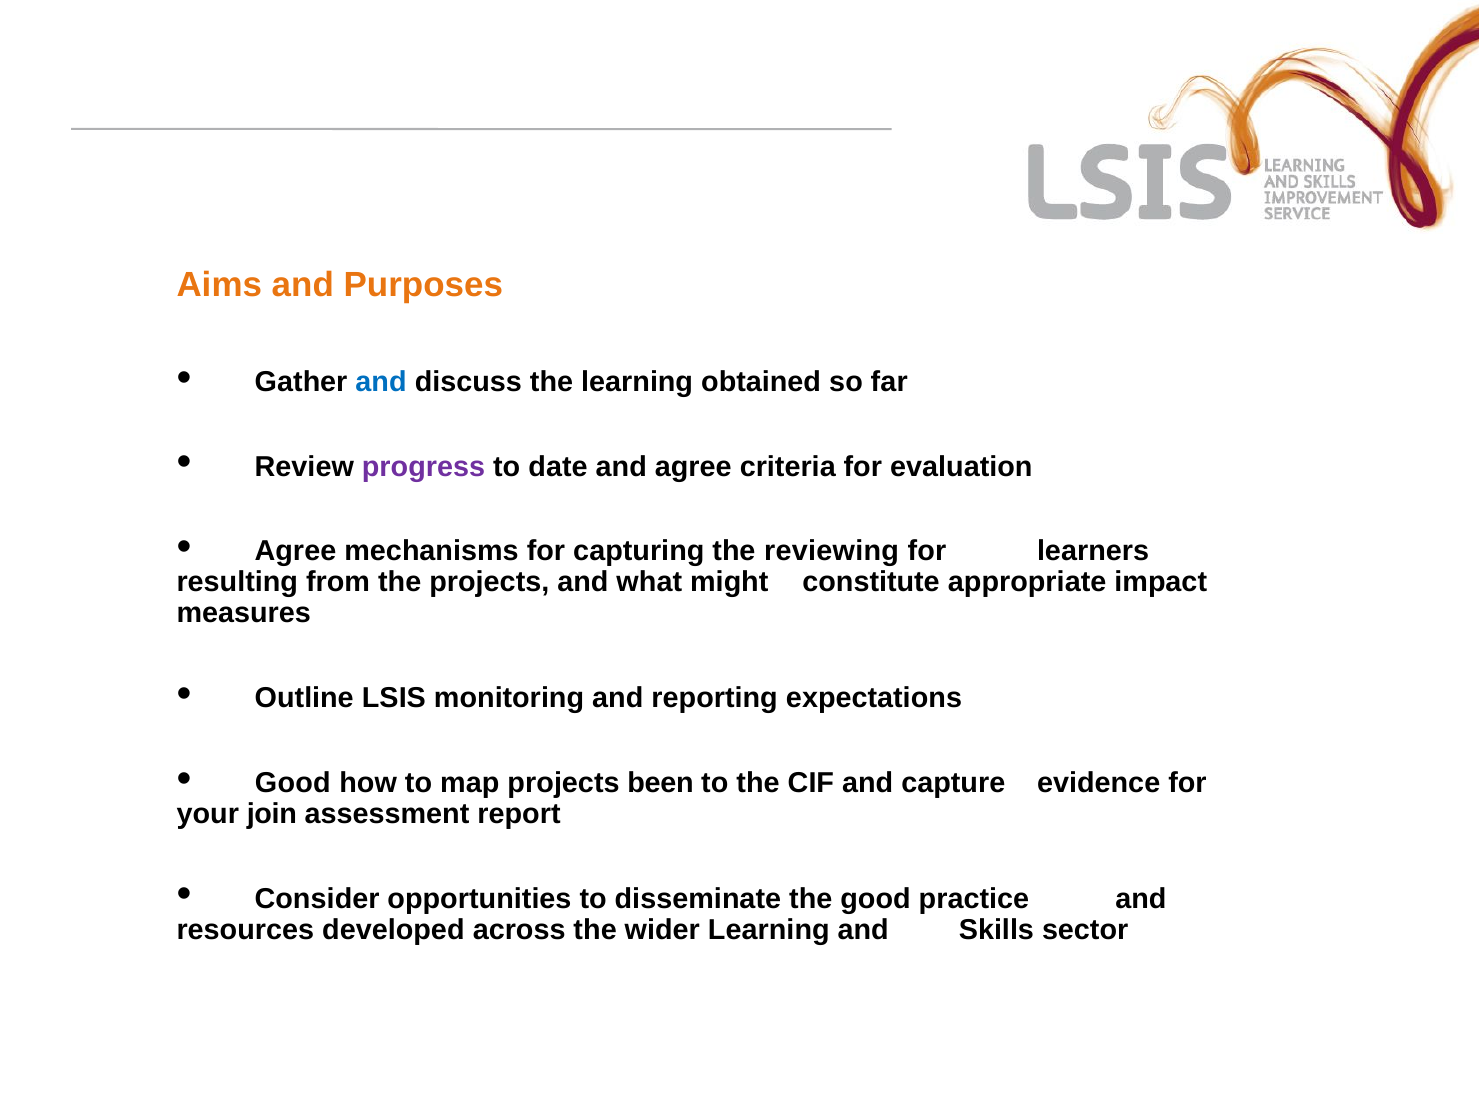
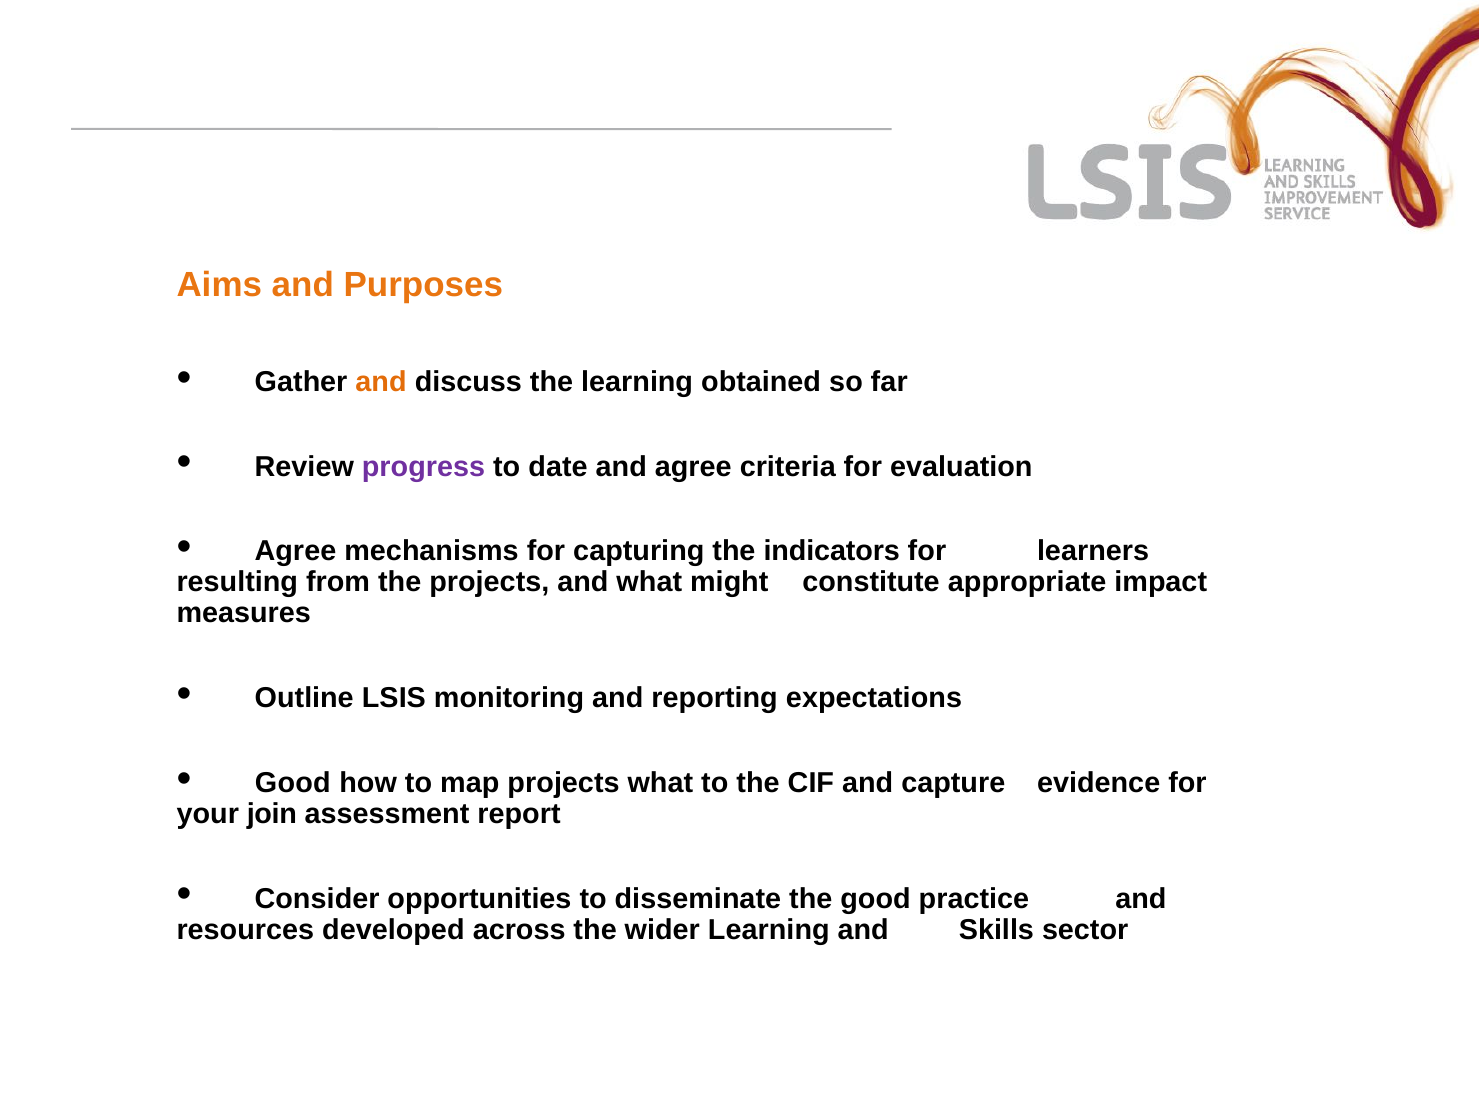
and colour: blue -> orange (381, 382)
reviewing: reviewing -> indicators (832, 551)
projects been: been -> what (660, 783)
